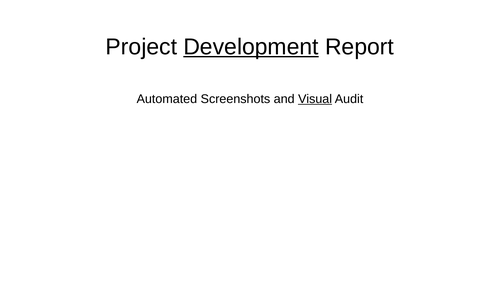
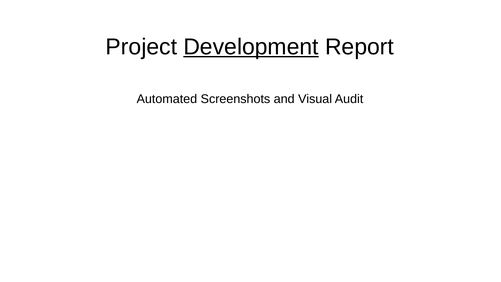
Visual underline: present -> none (315, 99)
